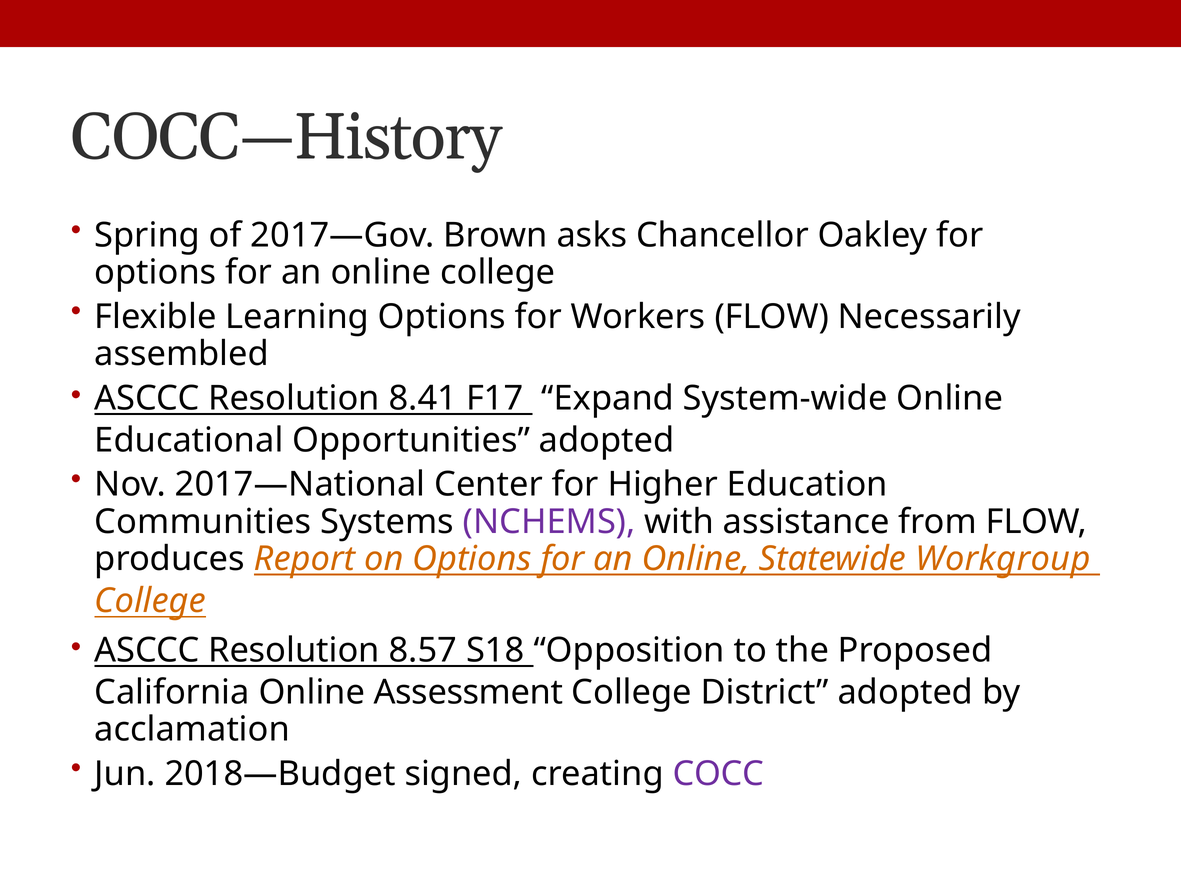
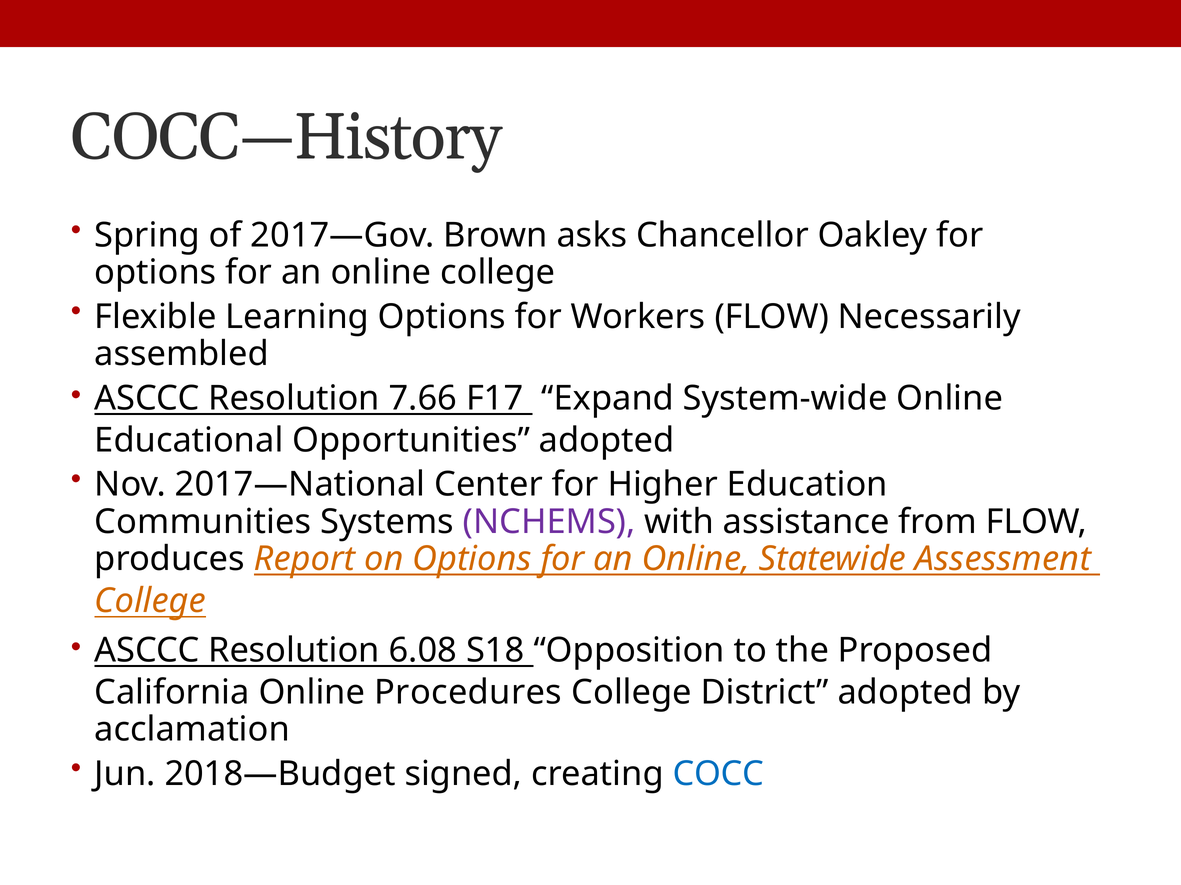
8.41: 8.41 -> 7.66 (423, 399)
Workgroup: Workgroup -> Assessment (1003, 559)
8.57: 8.57 -> 6.08 (423, 651)
Assessment: Assessment -> Procedures (468, 693)
COCC colour: purple -> blue (718, 774)
